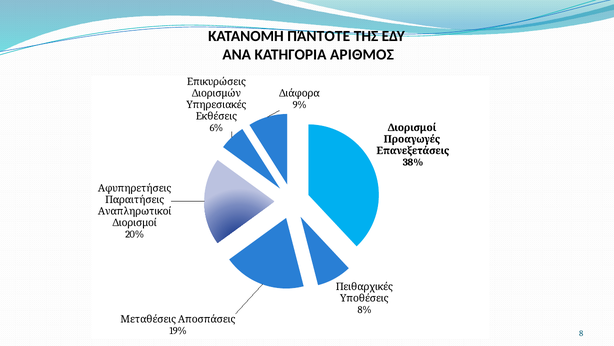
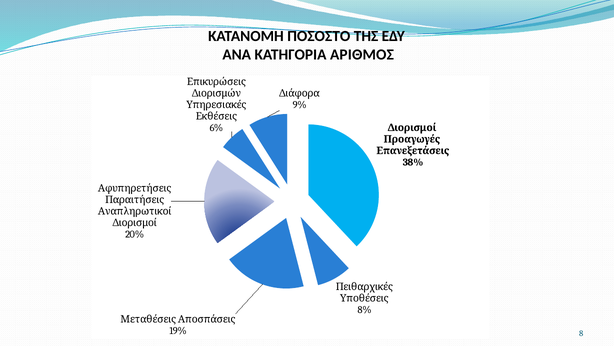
ΠΆΝΤΟΤΕ: ΠΆΝΤΟΤΕ -> ΠΟΣΟΣΤΟ (319, 36)
